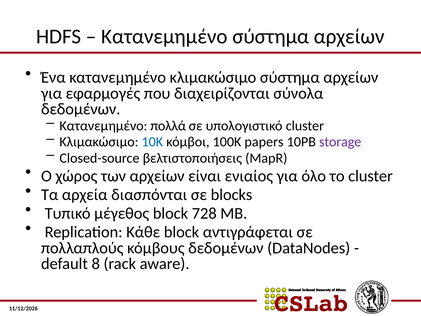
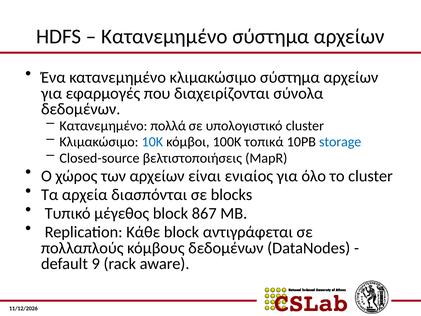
papers: papers -> τοπικά (264, 142)
storage colour: purple -> blue (340, 142)
728: 728 -> 867 (204, 213)
8: 8 -> 9 (96, 264)
